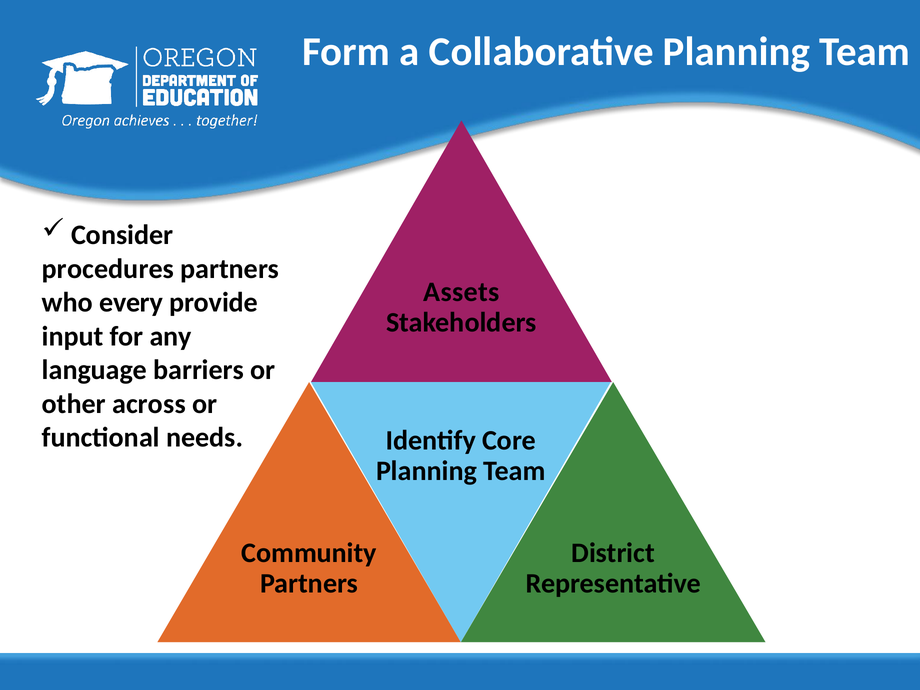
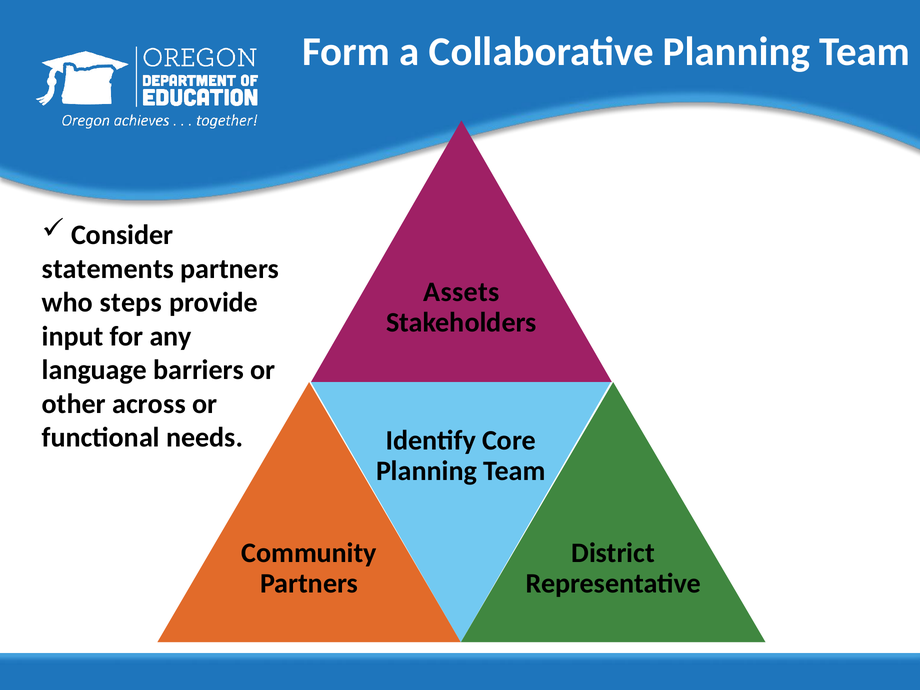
procedures: procedures -> statements (108, 269)
every: every -> steps (131, 303)
